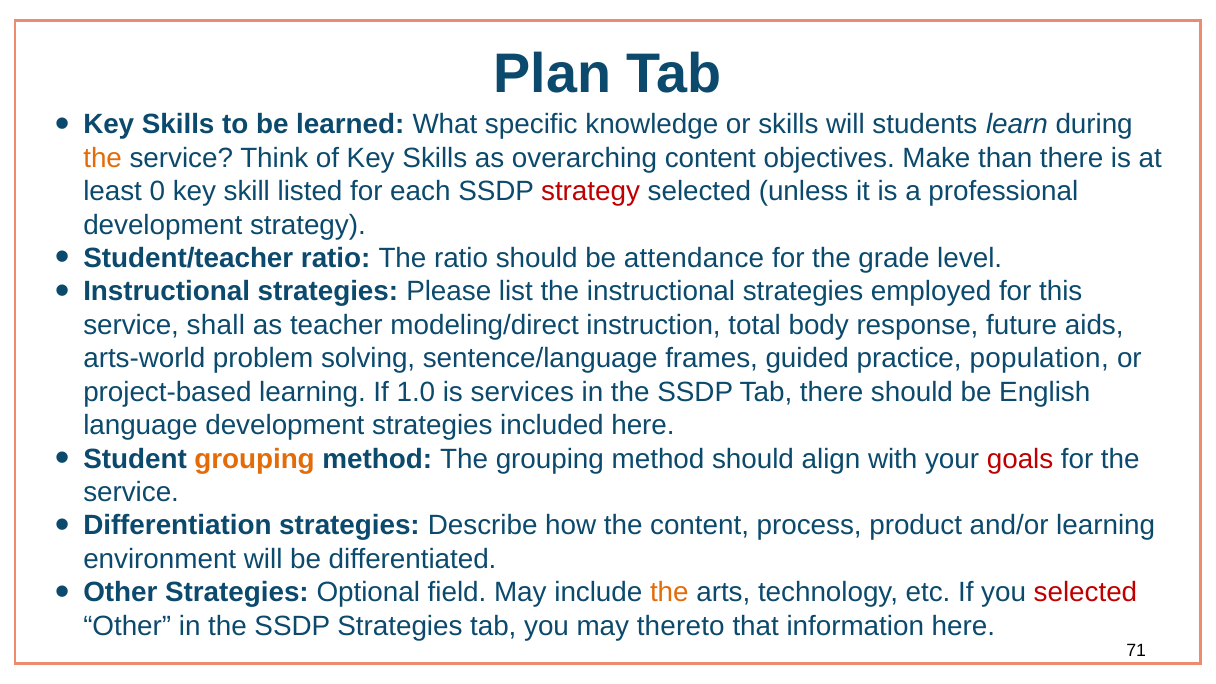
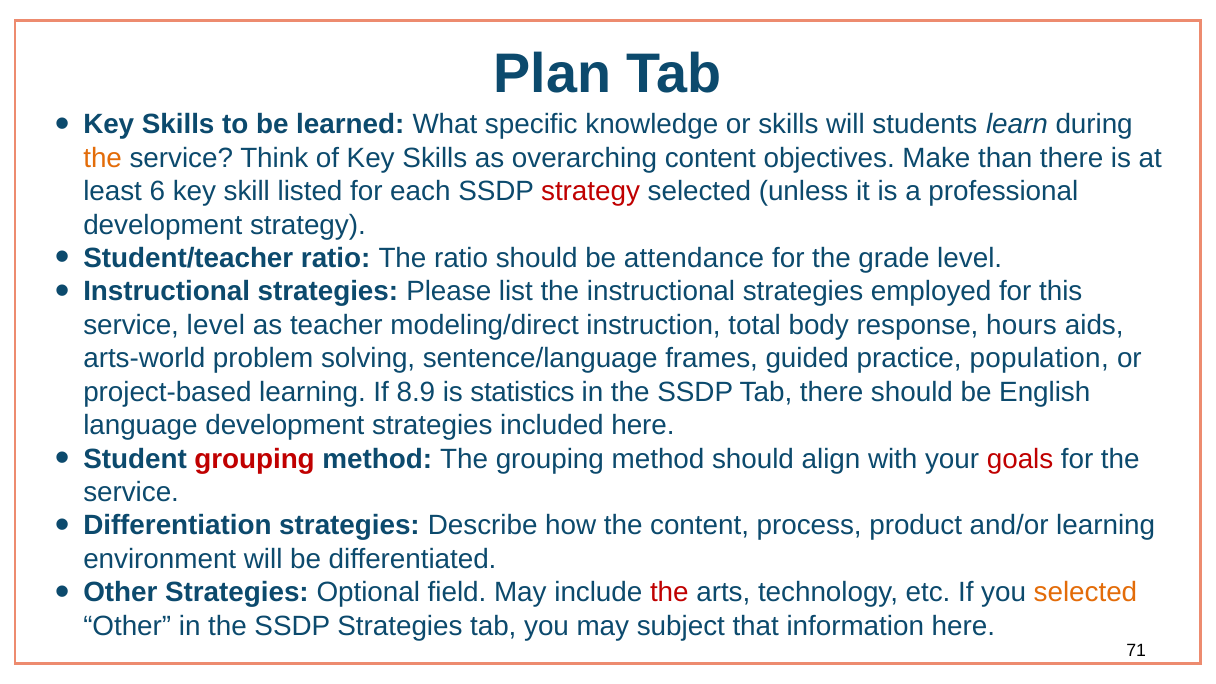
0: 0 -> 6 (157, 191)
service shall: shall -> level (216, 325)
future: future -> hours (1022, 325)
1.0: 1.0 -> 8.9 (416, 392)
services: services -> statistics (523, 392)
grouping colour: orange -> red (255, 459)
the colour: orange -> red (669, 593)
selected colour: red -> orange (1085, 593)
thereto: thereto -> subject (681, 626)
